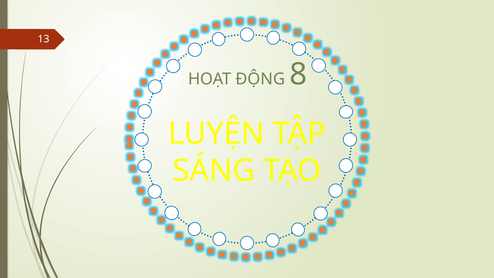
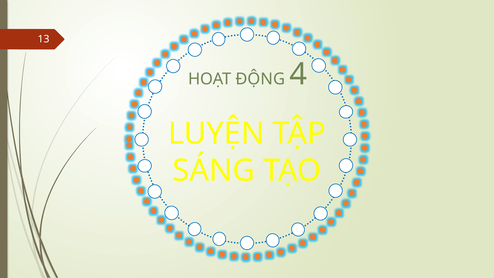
8: 8 -> 4 (298, 74)
